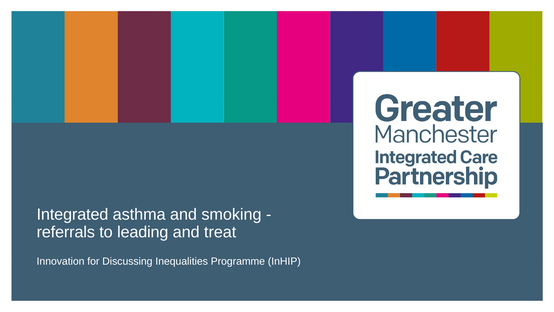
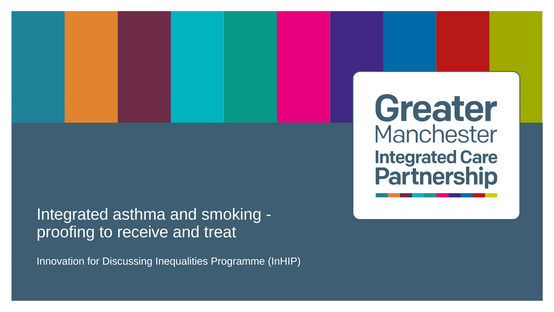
referrals: referrals -> proofing (66, 232)
leading: leading -> receive (143, 232)
